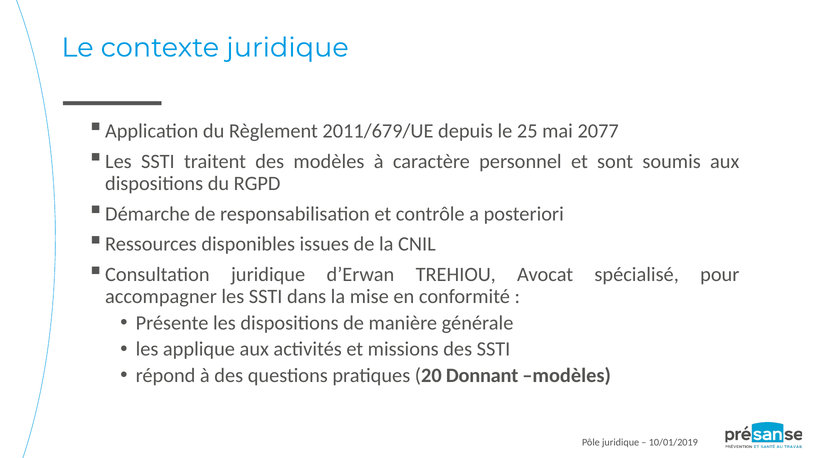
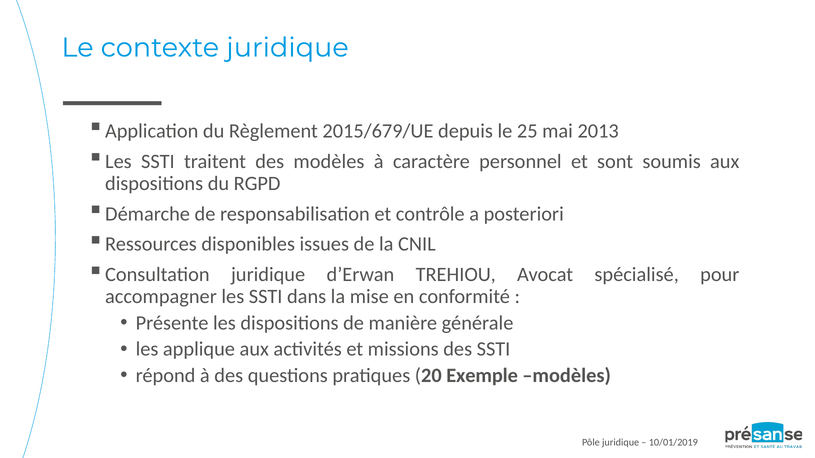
2011/679/UE: 2011/679/UE -> 2015/679/UE (378, 131)
2077: 2077 -> 2013 (598, 131)
Donnant: Donnant -> Exemple (482, 376)
